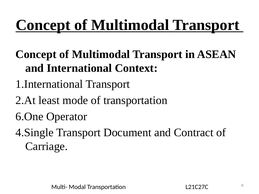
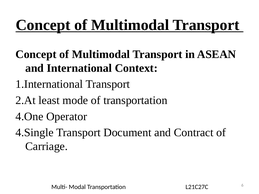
6.One: 6.One -> 4.One (29, 117)
